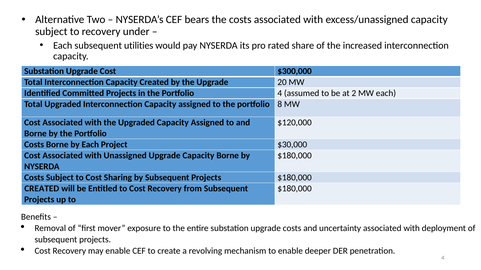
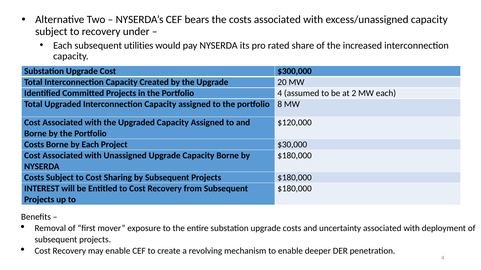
CREATED: CREATED -> INTEREST (42, 189)
